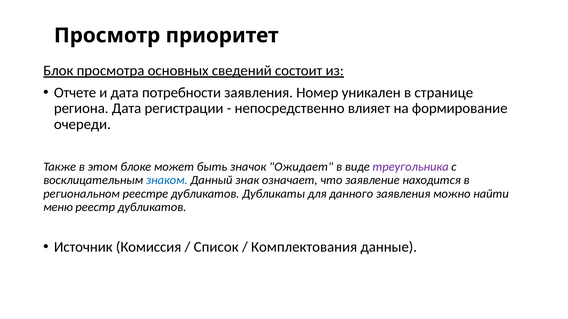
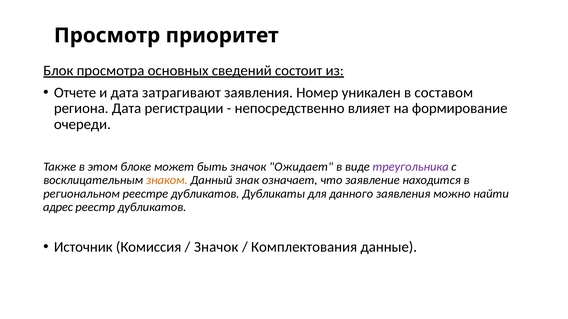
потребности: потребности -> затрагивают (181, 93)
странице: странице -> составом (444, 93)
знаком colour: blue -> orange (167, 180)
меню: меню -> адрес (58, 207)
Список: Список -> Значок (216, 247)
